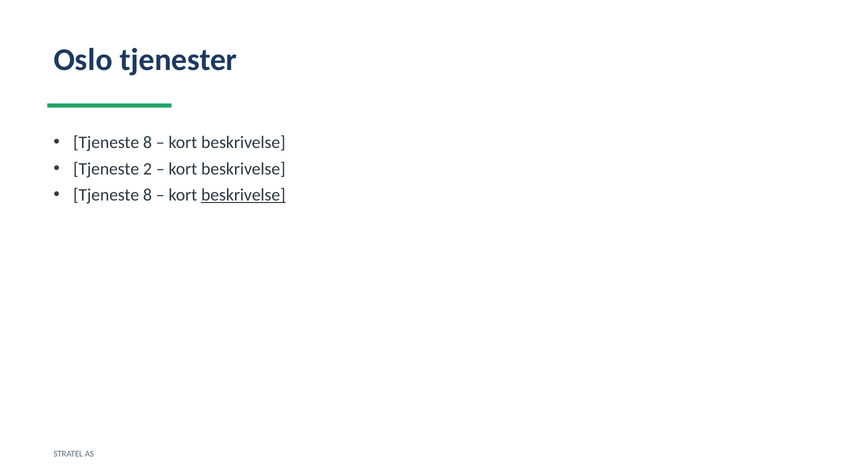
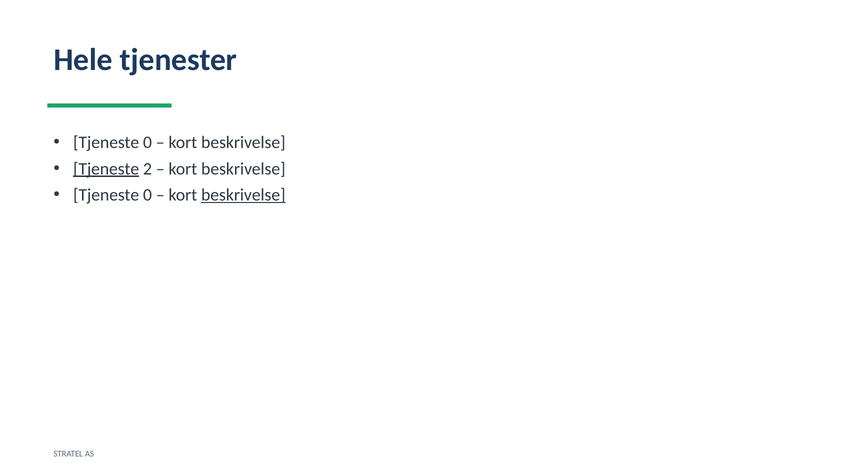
Oslo: Oslo -> Hele (83, 60)
8: 8 -> 0 (147, 142)
Tjeneste underline: none -> present (106, 169)
8: 8 -> 0 (147, 195)
